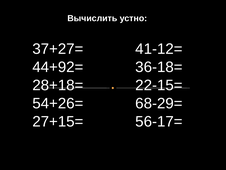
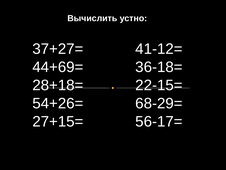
44+92=: 44+92= -> 44+69= (58, 67)
